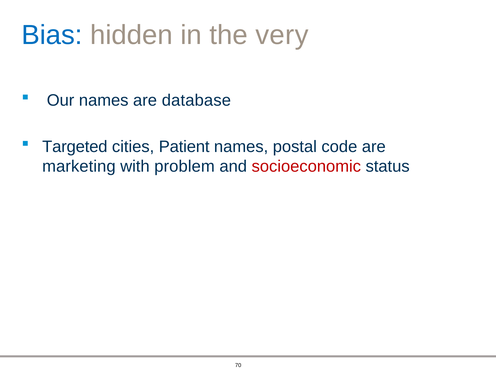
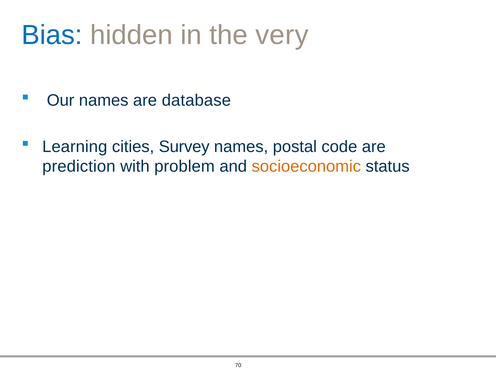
Targeted: Targeted -> Learning (75, 147)
Patient: Patient -> Survey (184, 147)
marketing: marketing -> prediction (79, 166)
socioeconomic colour: red -> orange (306, 166)
